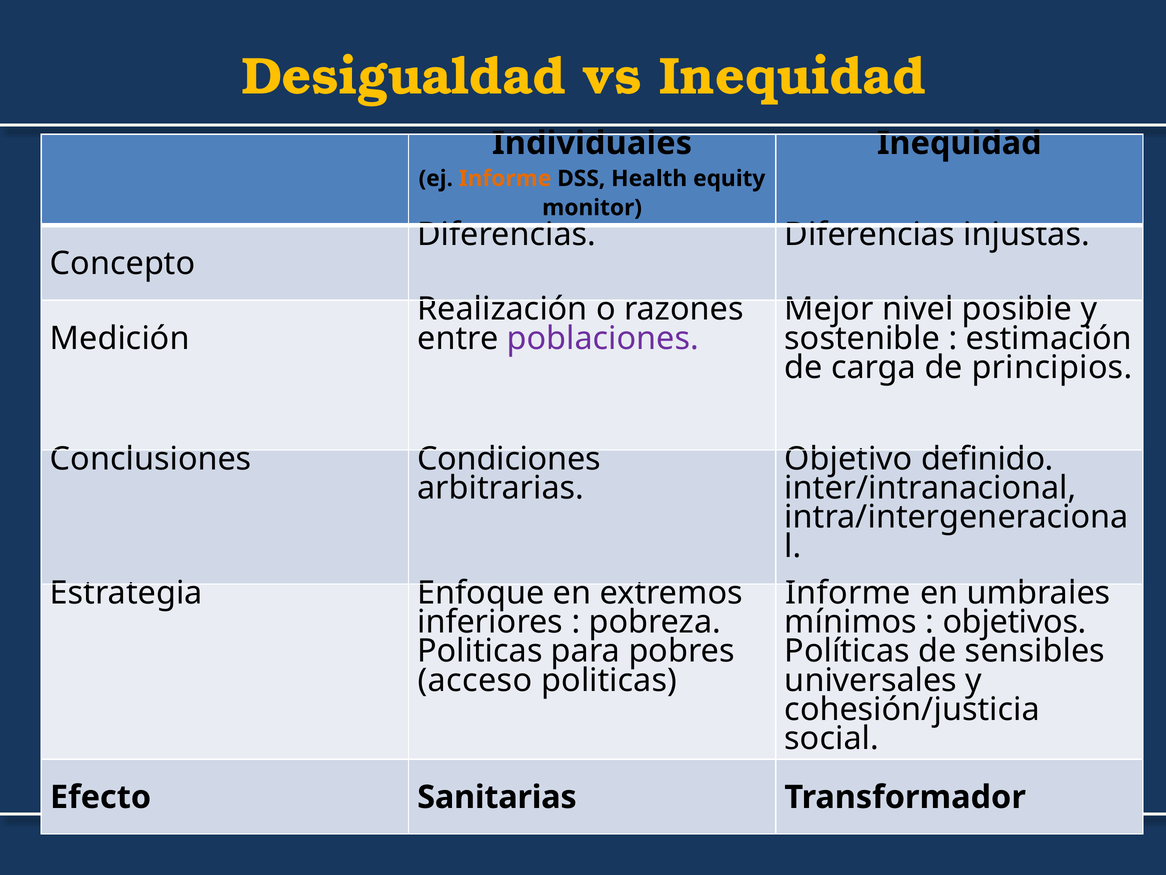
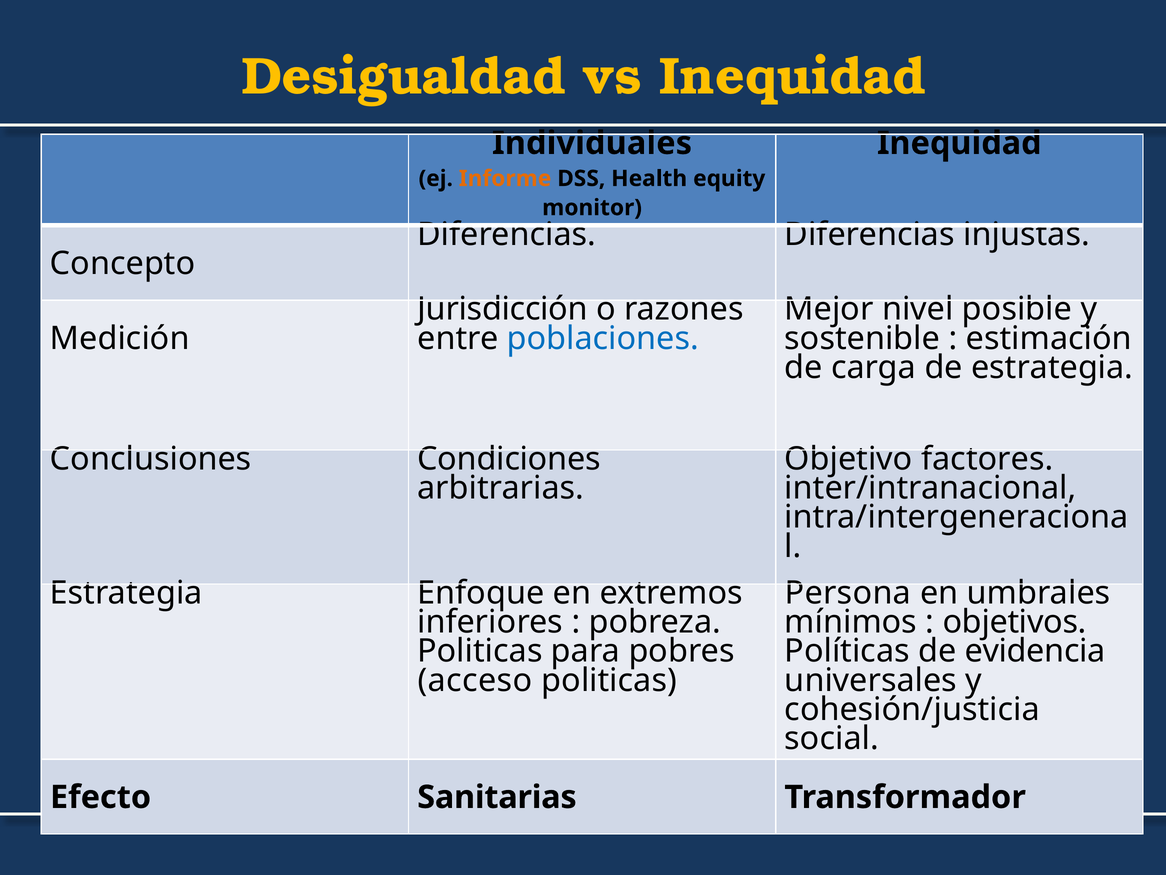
Realización: Realización -> Jurisdicción (502, 309)
poblaciones colour: purple -> blue (603, 338)
de principios: principios -> estrategia (1052, 367)
definido: definido -> factores (987, 459)
Informe: Informe -> Persona (848, 593)
sensibles: sensibles -> evidencia (1035, 651)
